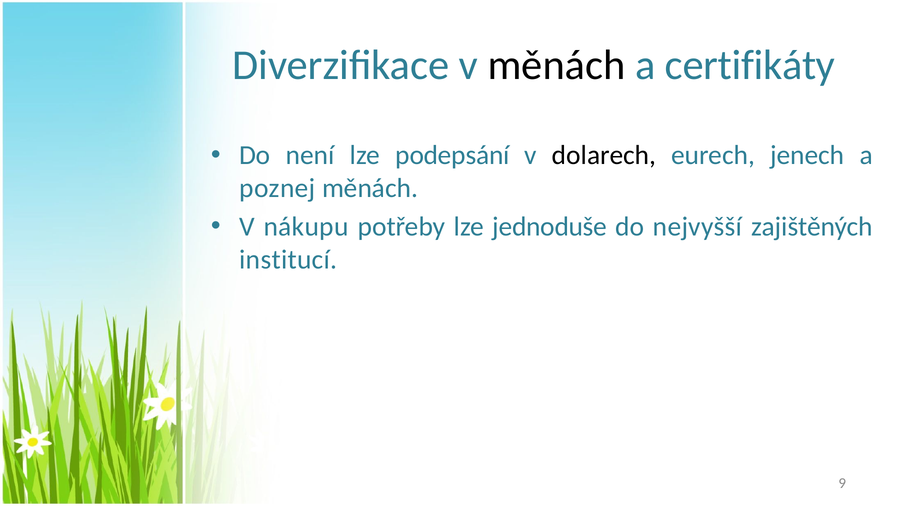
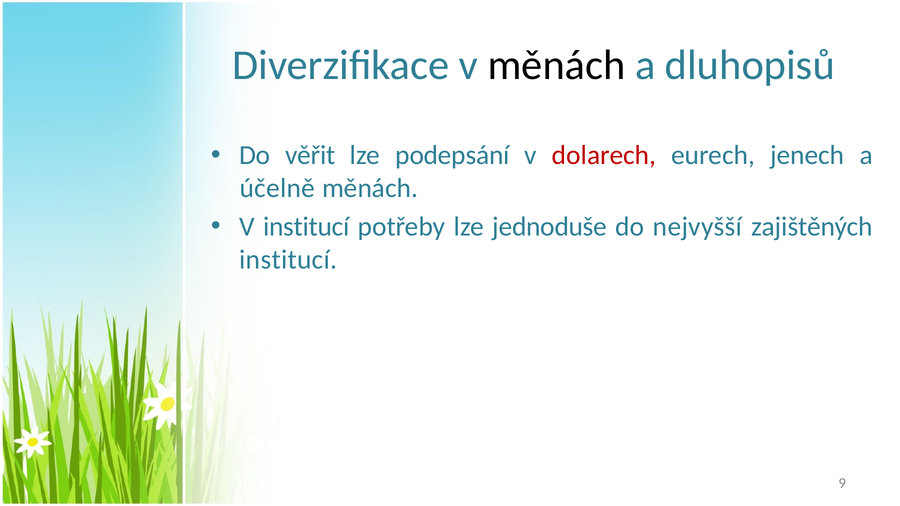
certifikáty: certifikáty -> dluhopisů (750, 65)
není: není -> věřit (310, 156)
dolarech colour: black -> red (604, 156)
poznej: poznej -> účelně (277, 188)
V nákupu: nákupu -> institucí (306, 227)
